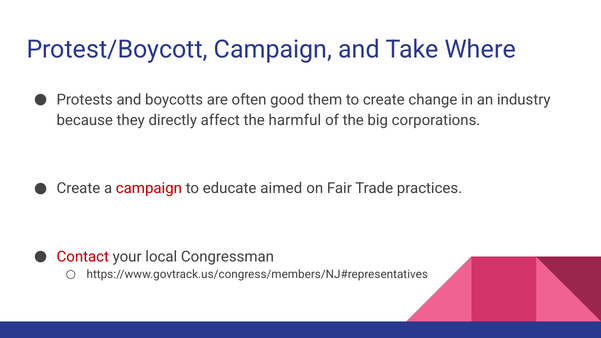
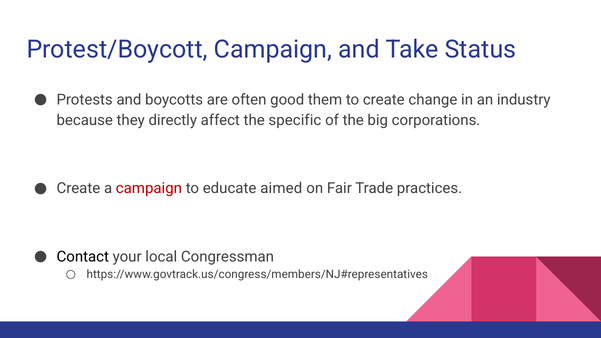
Where: Where -> Status (480, 50)
harmful: harmful -> specific (295, 120)
Contact colour: red -> black (83, 257)
